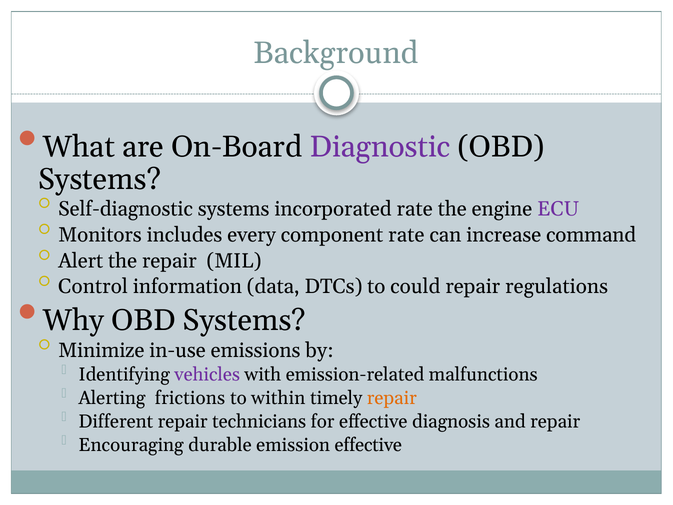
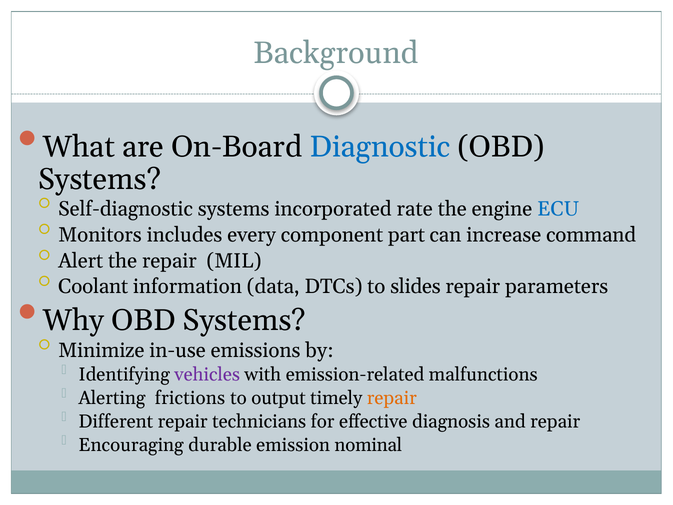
Diagnostic colour: purple -> blue (380, 147)
ECU colour: purple -> blue (558, 209)
component rate: rate -> part (407, 235)
Control: Control -> Coolant (93, 286)
could: could -> slides (415, 286)
regulations: regulations -> parameters (557, 286)
within: within -> output (279, 398)
emission effective: effective -> nominal (368, 445)
